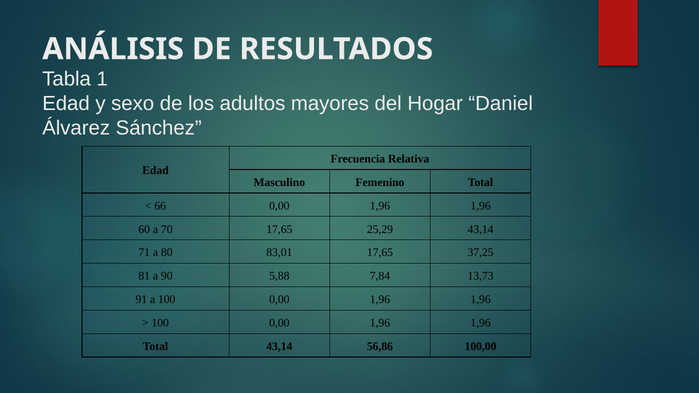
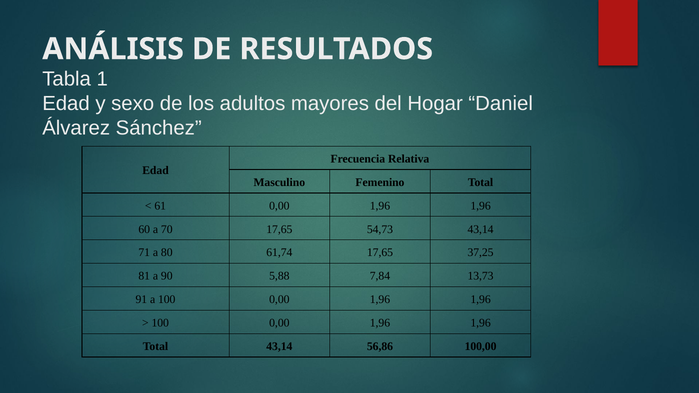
66: 66 -> 61 (160, 206)
25,29: 25,29 -> 54,73 (380, 229)
83,01: 83,01 -> 61,74 (279, 253)
